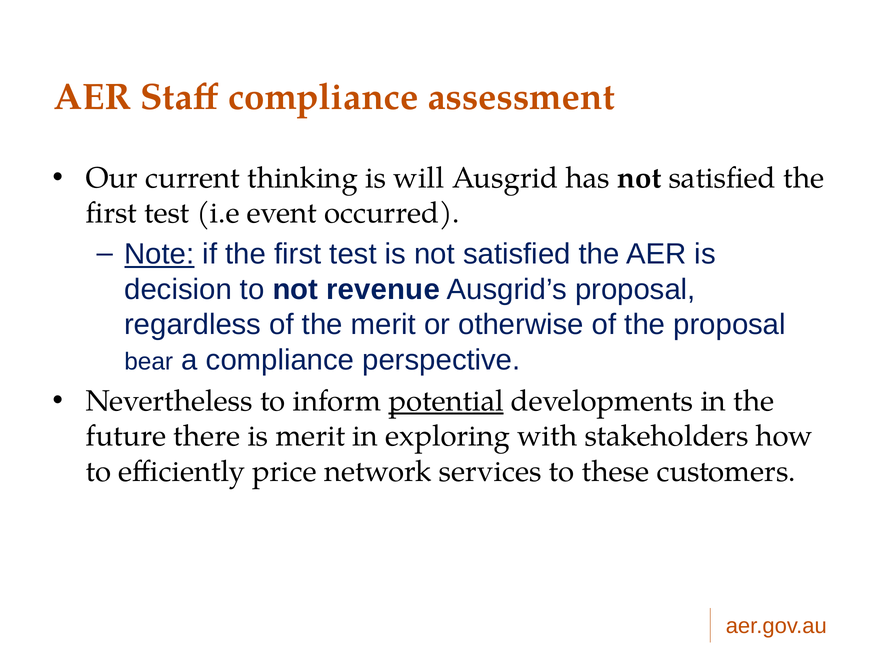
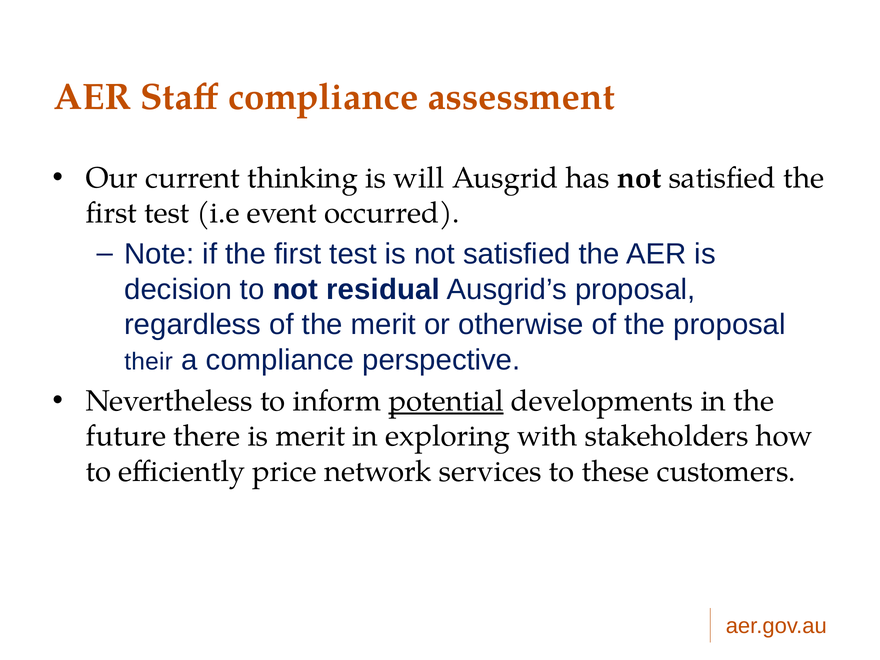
Note underline: present -> none (159, 254)
revenue: revenue -> residual (383, 290)
bear: bear -> their (149, 362)
